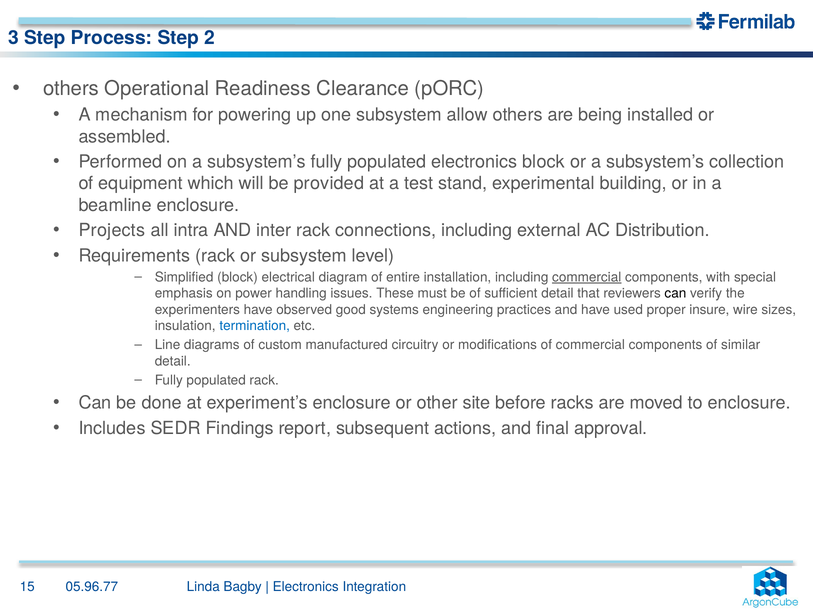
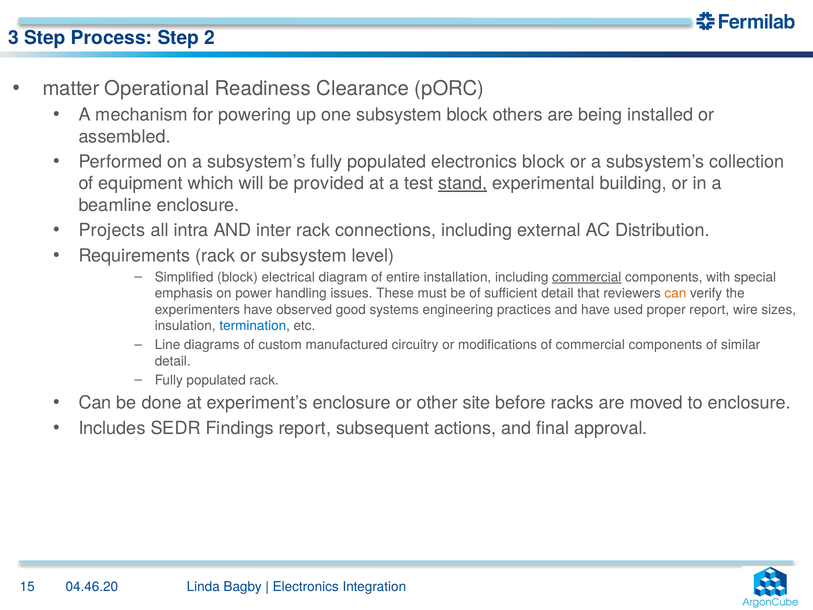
others: others -> matter (71, 88)
subsystem allow: allow -> block (467, 115)
stand underline: none -> present (463, 183)
can colour: black -> orange (675, 293)
proper insure: insure -> report (709, 309)
05.96.77: 05.96.77 -> 04.46.20 (92, 587)
